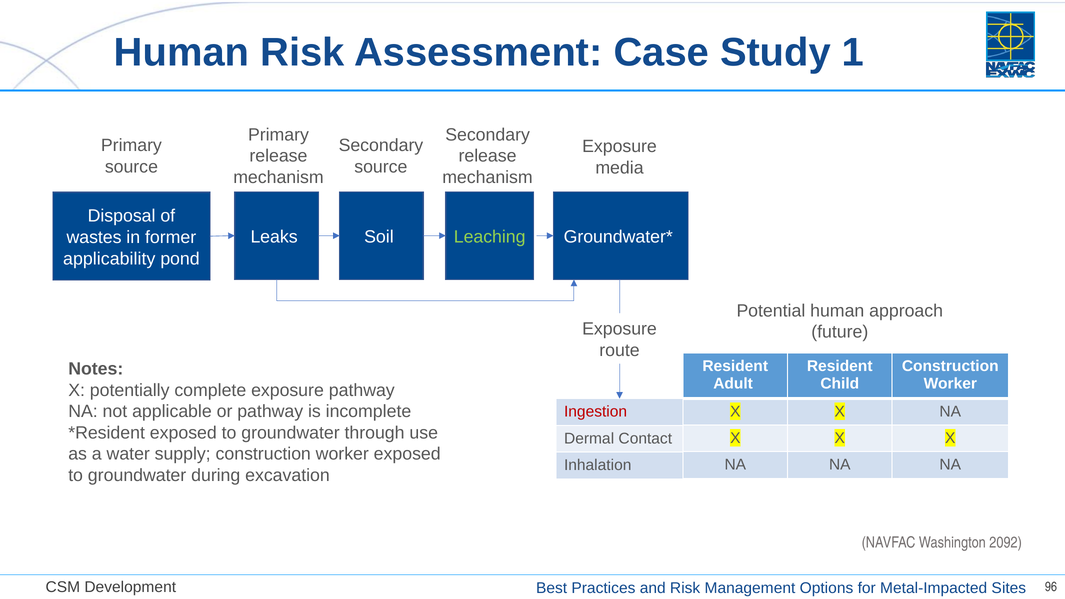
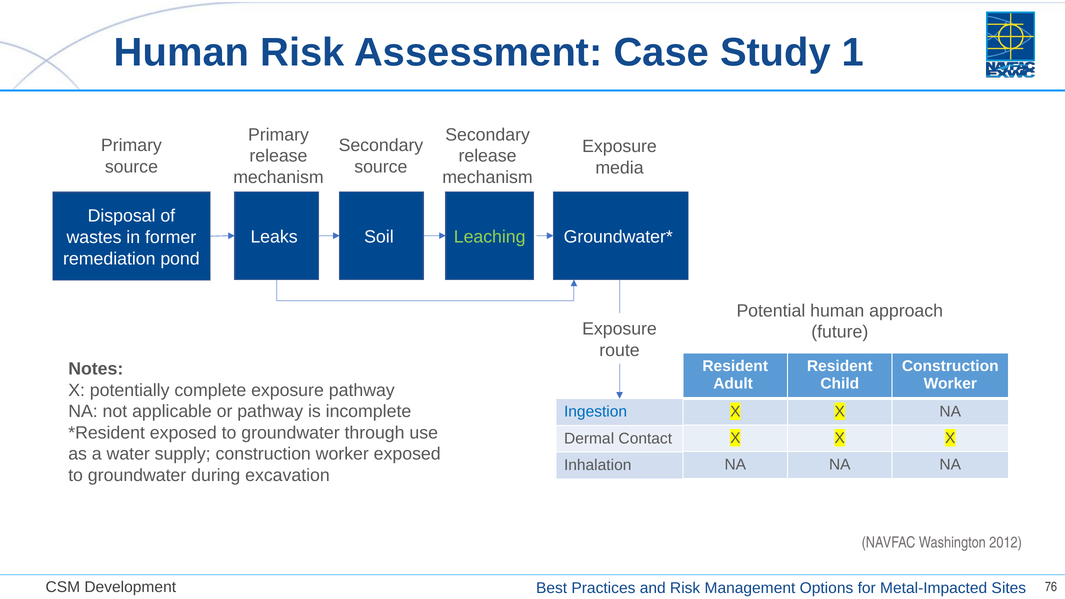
applicability: applicability -> remediation (109, 259)
Ingestion colour: red -> blue (596, 412)
2092: 2092 -> 2012 (1006, 543)
96: 96 -> 76 (1051, 587)
